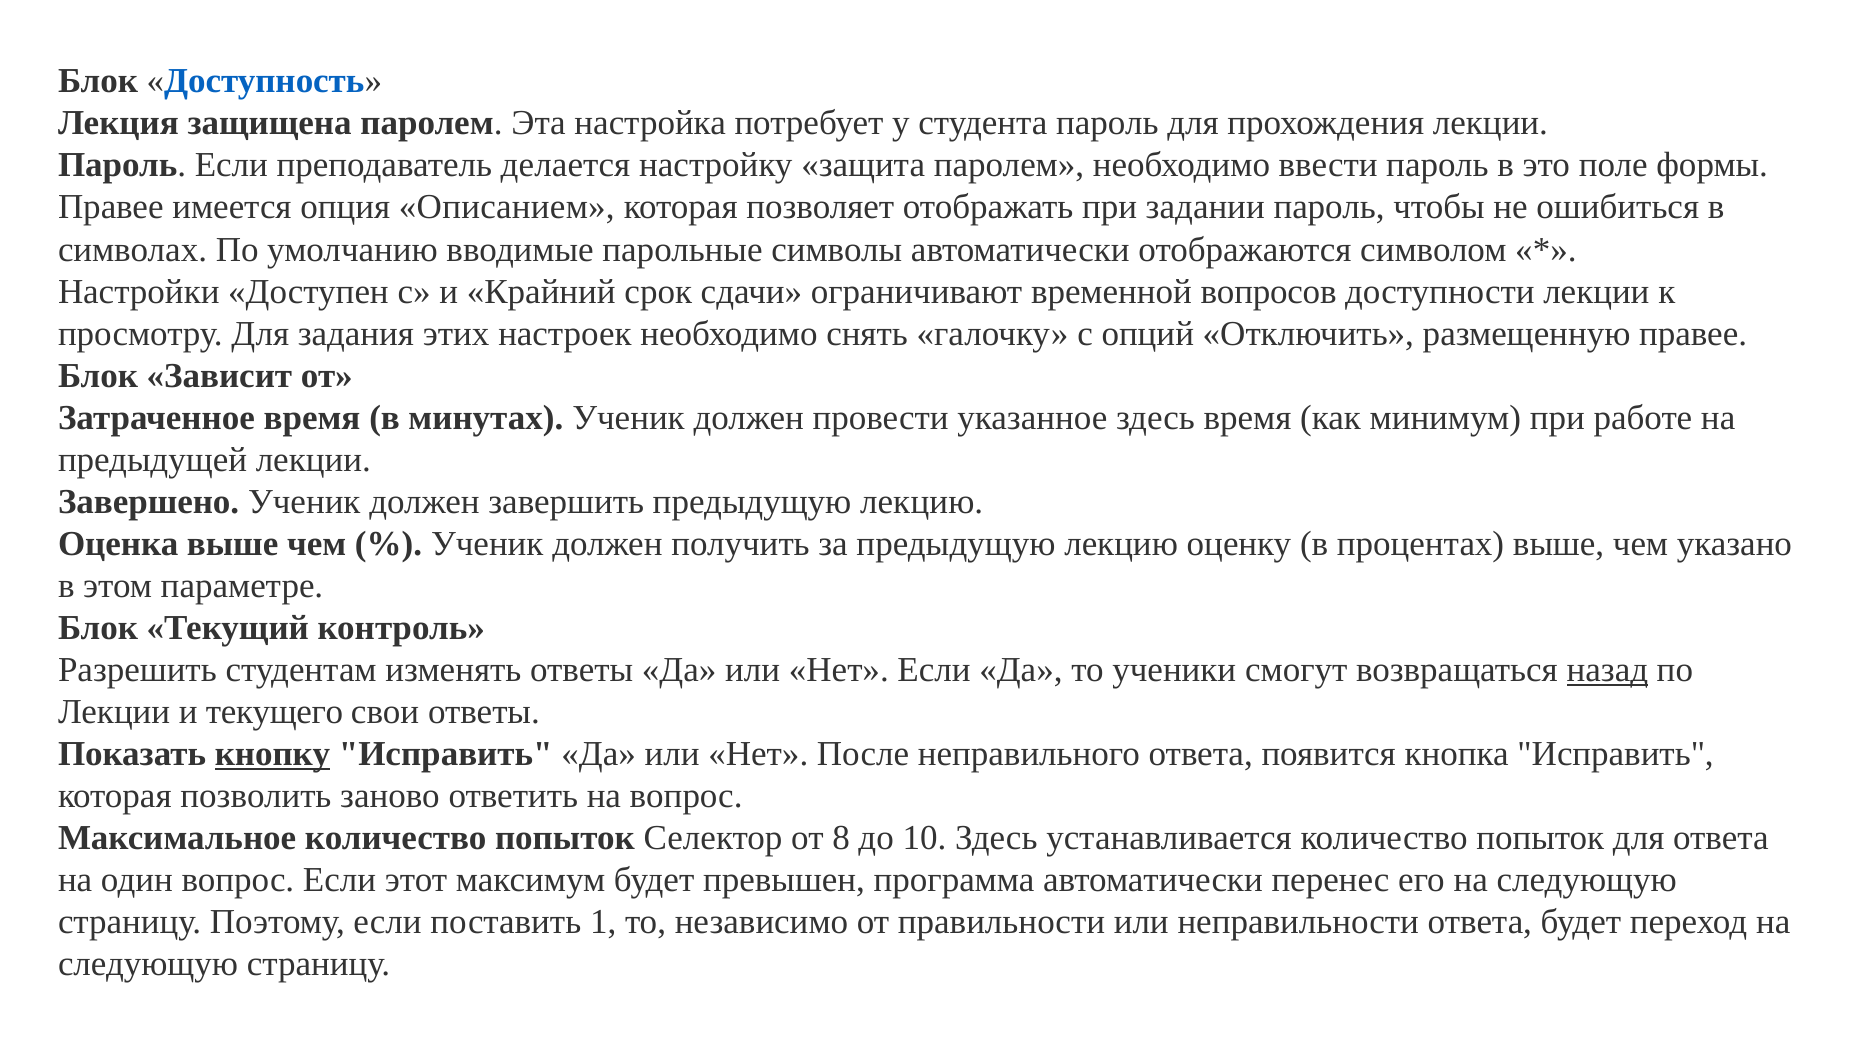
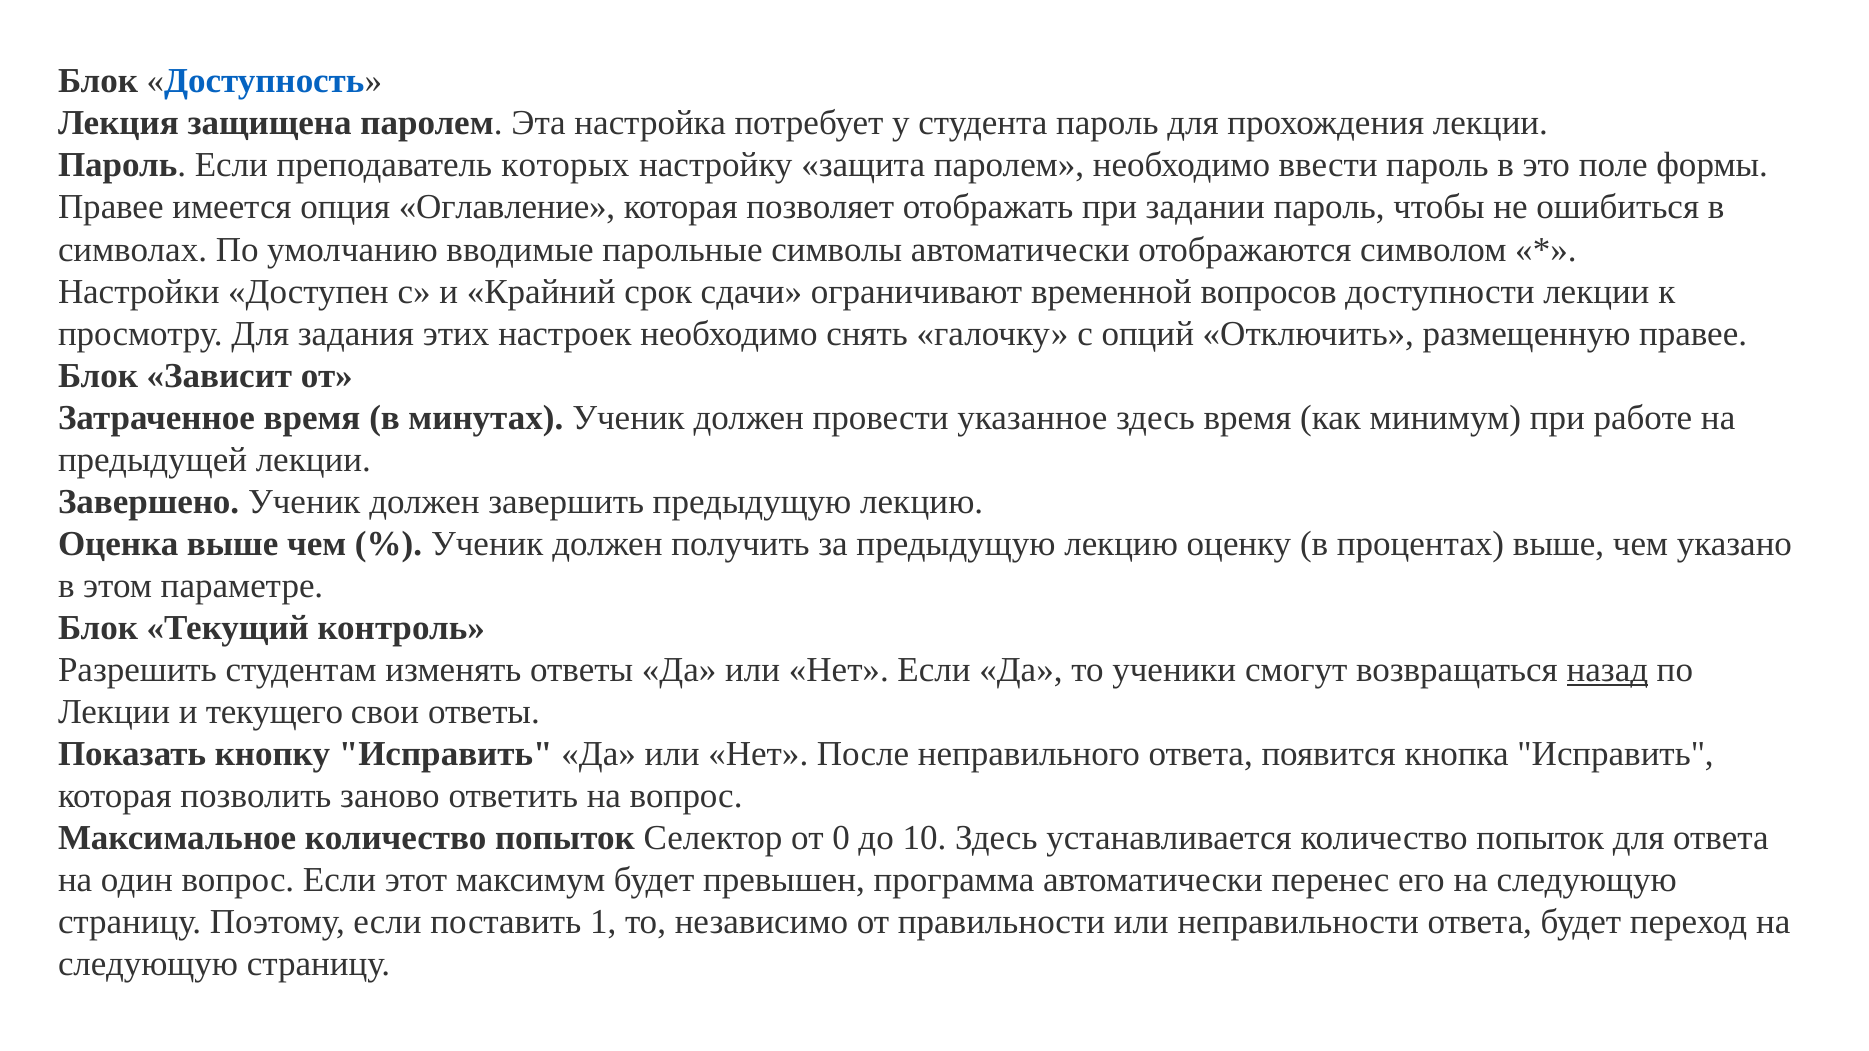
делается: делается -> которых (565, 165)
Описанием: Описанием -> Оглавление (507, 207)
кнопку underline: present -> none (273, 754)
8: 8 -> 0 (841, 838)
